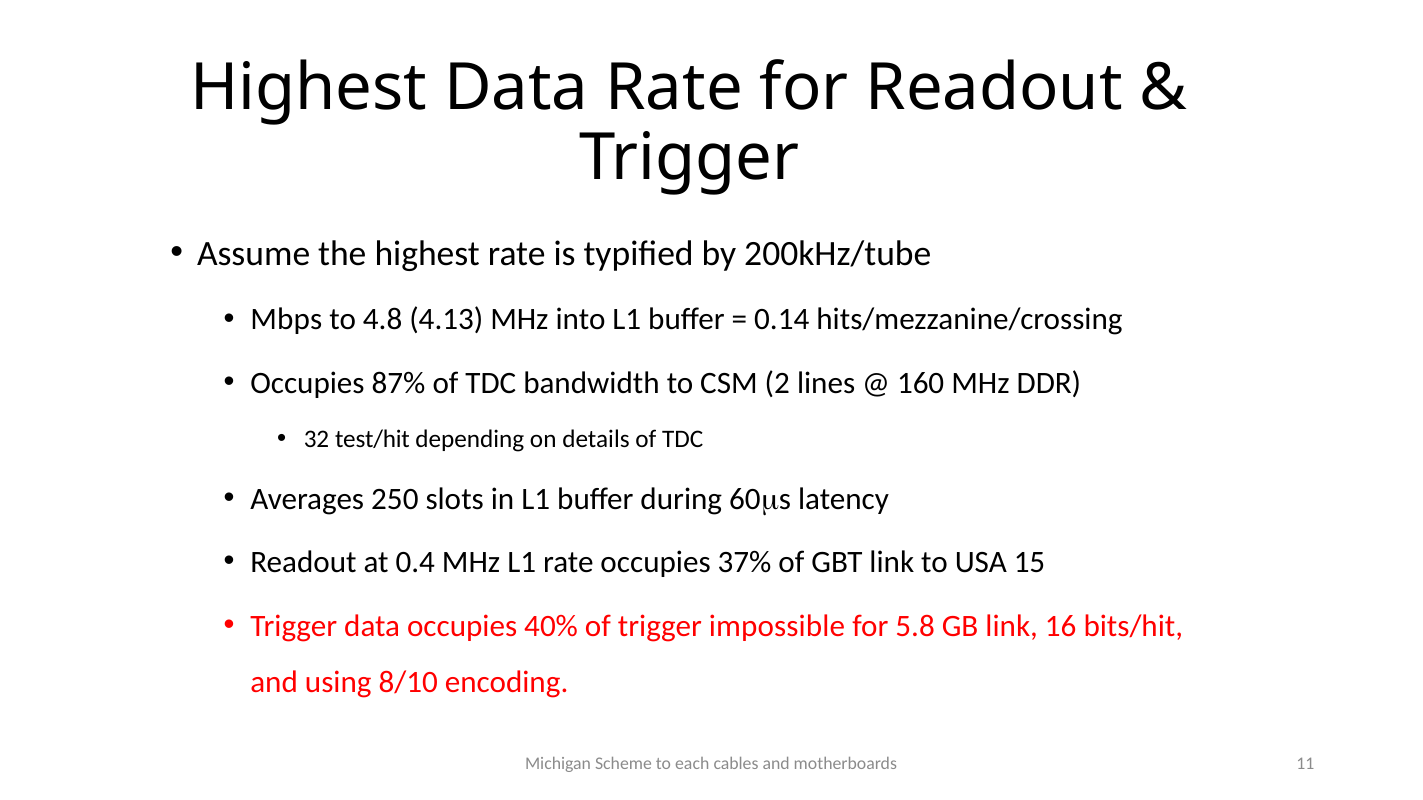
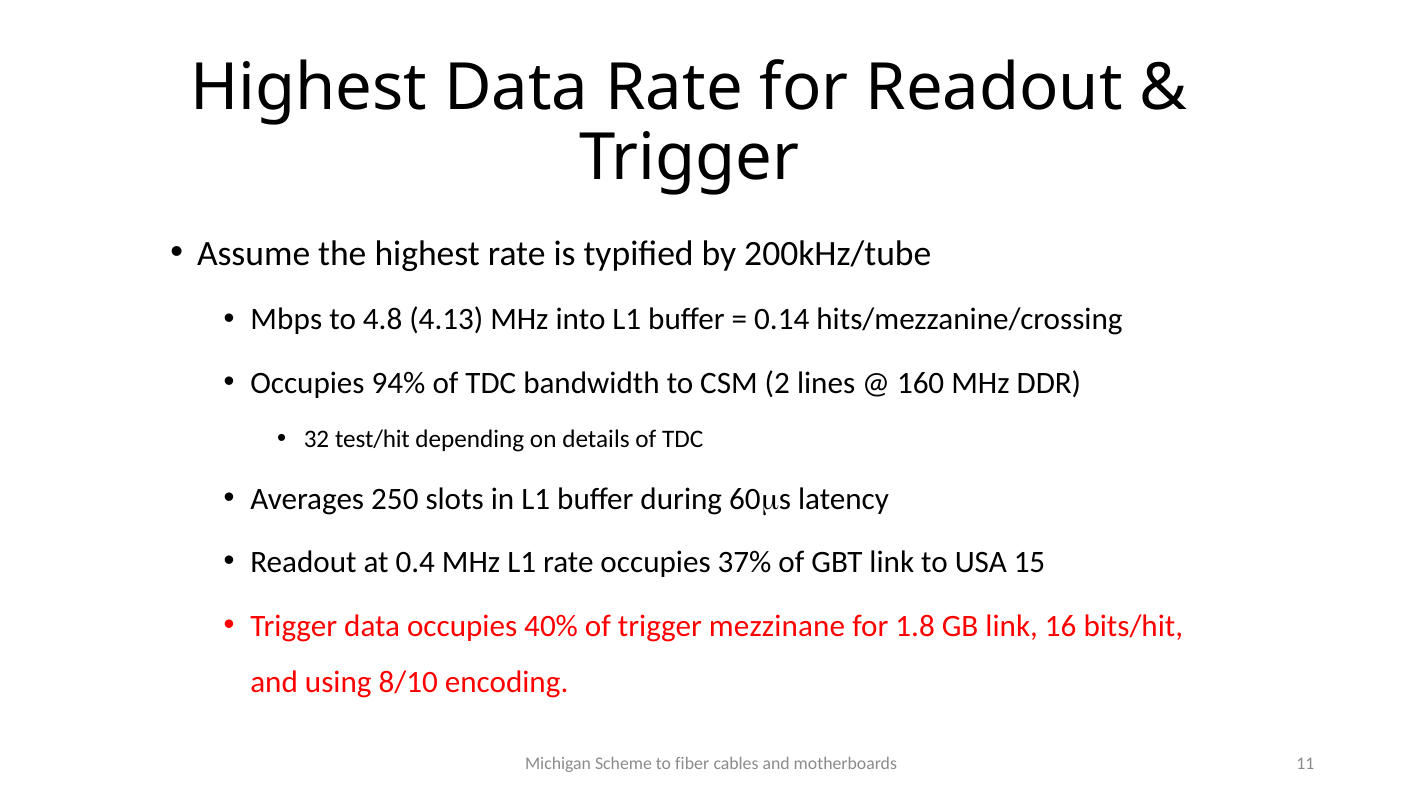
87%: 87% -> 94% (399, 383)
impossible: impossible -> mezzinane (777, 626)
5.8: 5.8 -> 1.8 (915, 626)
each: each -> fiber (692, 764)
